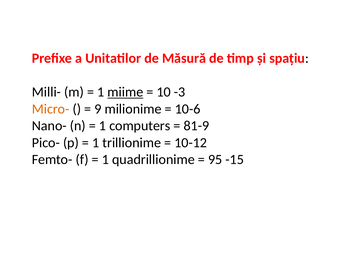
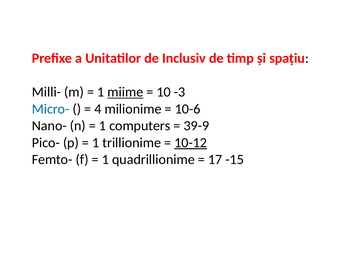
Măsură: Măsură -> Inclusiv (184, 58)
Micro- colour: orange -> blue (51, 109)
9: 9 -> 4 (98, 109)
81-9: 81-9 -> 39-9 (196, 126)
10-12 underline: none -> present (191, 143)
95: 95 -> 17 (215, 159)
